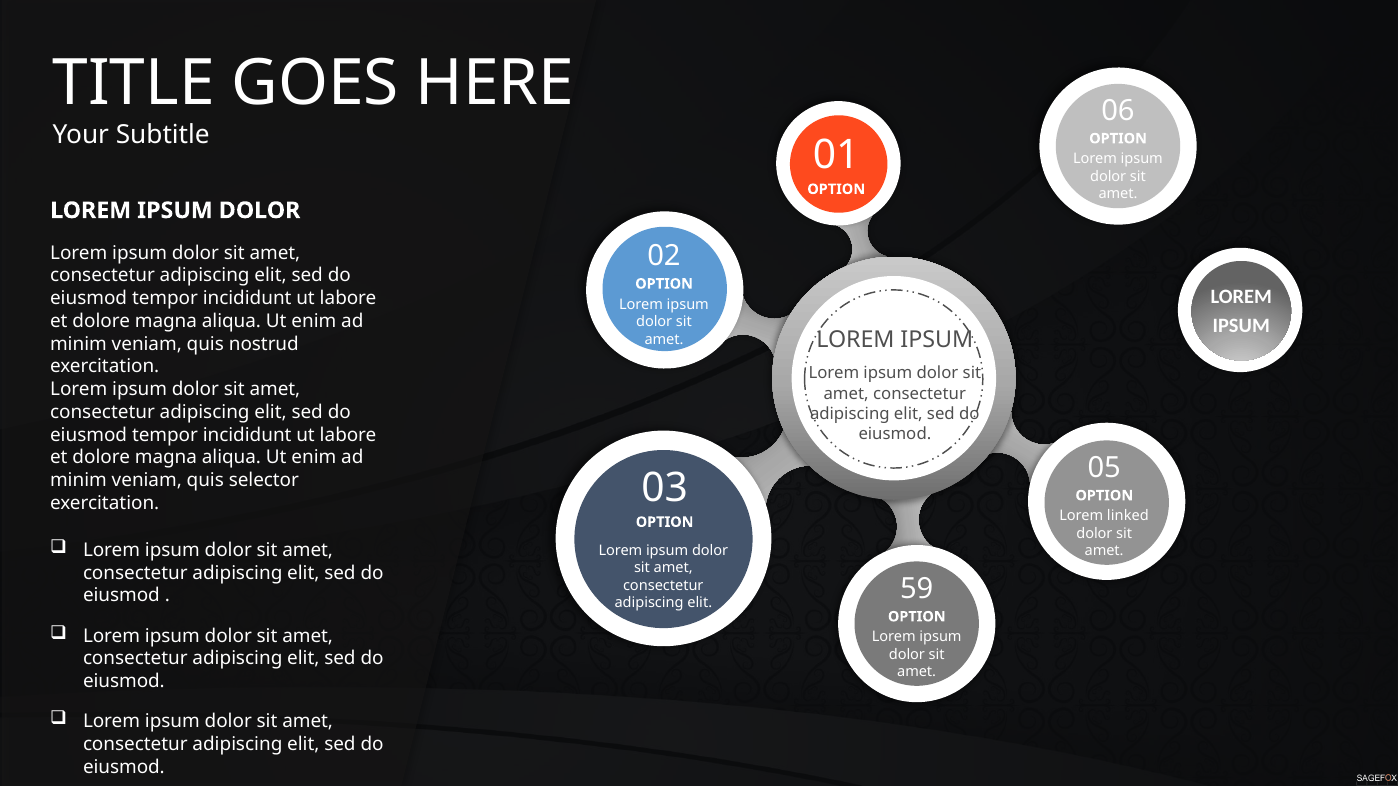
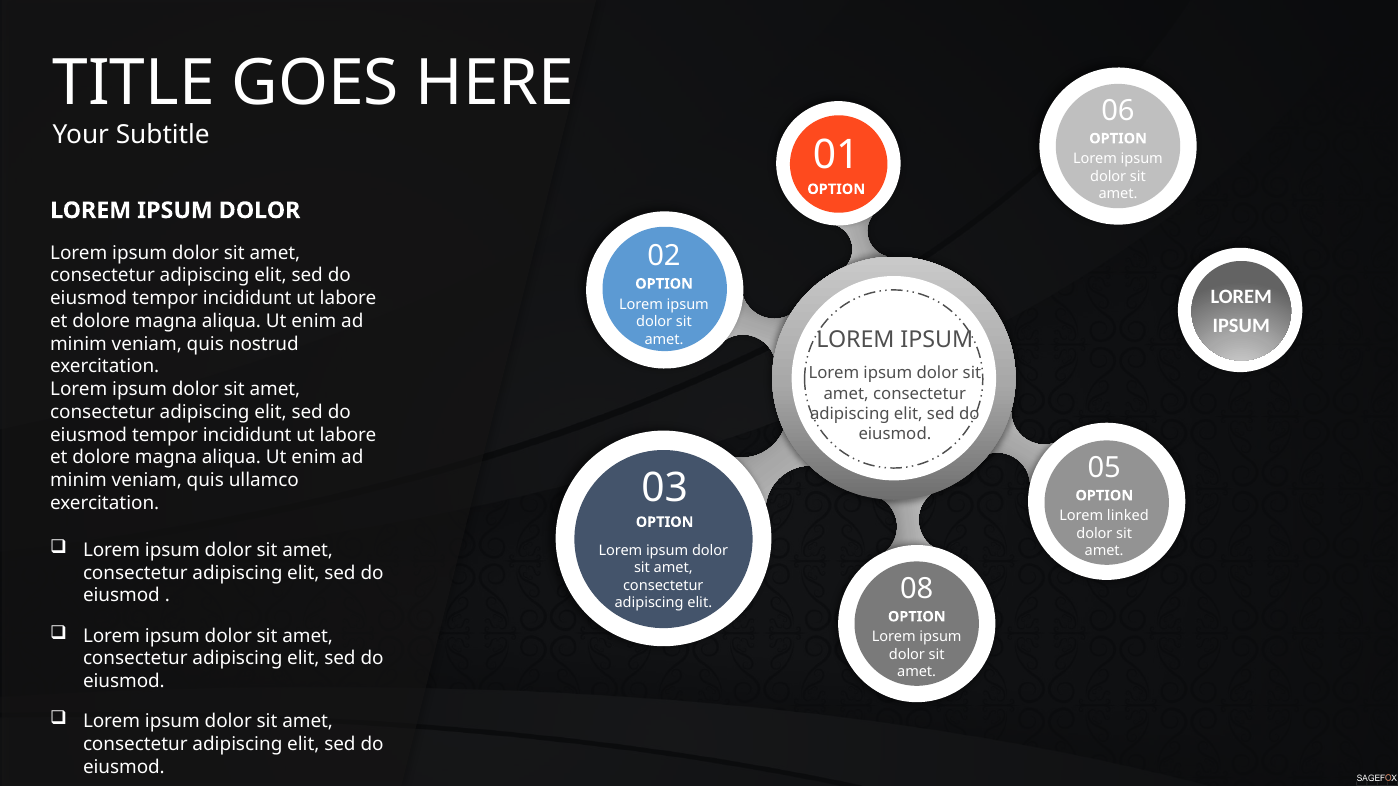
selector: selector -> ullamco (264, 481)
59: 59 -> 08 (917, 589)
